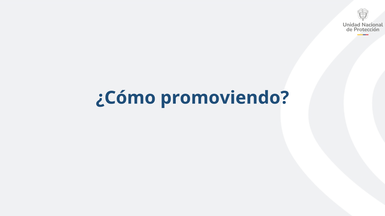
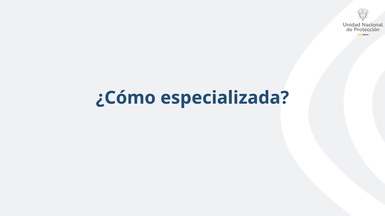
promoviendo: promoviendo -> especializada (225, 98)
